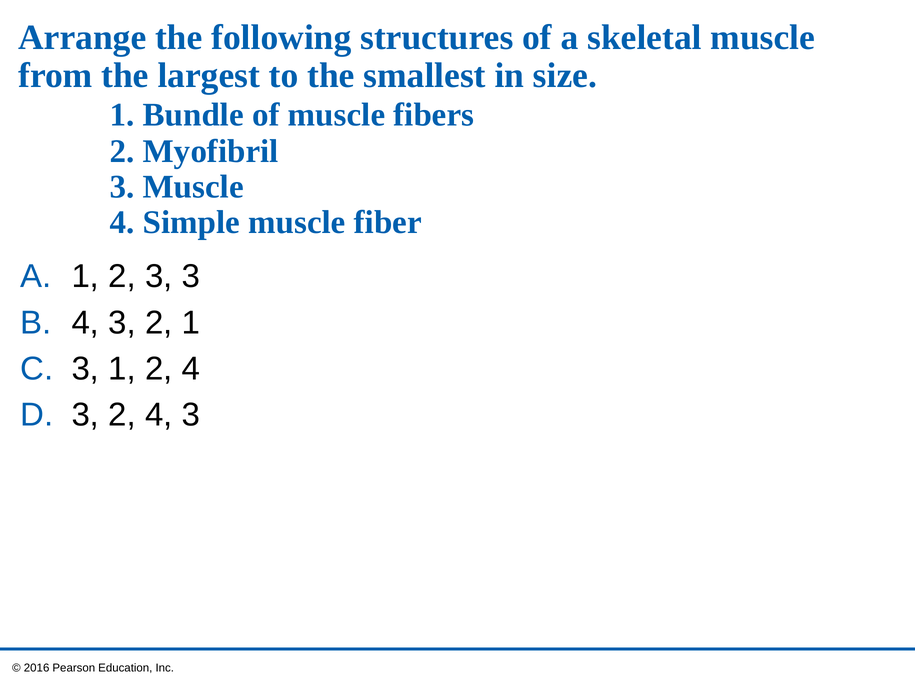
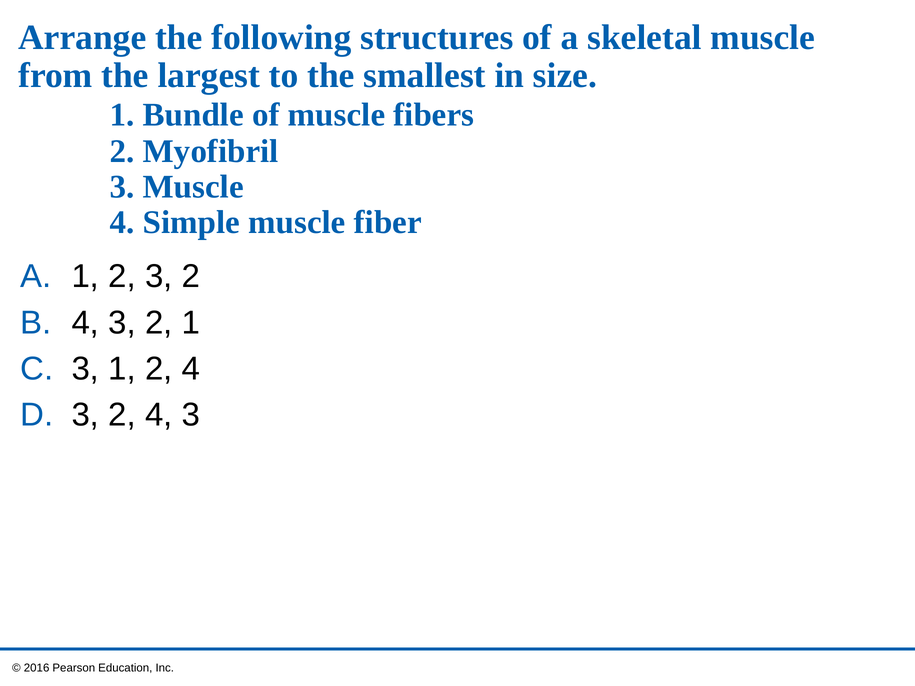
2 3 3: 3 -> 2 (191, 277)
